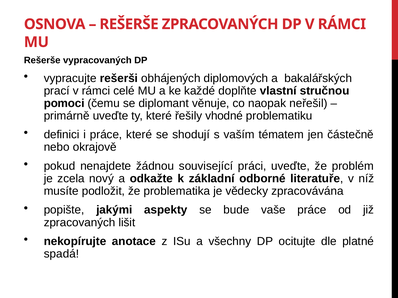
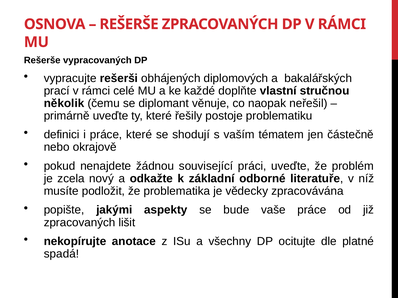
pomoci: pomoci -> několik (64, 103)
vhodné: vhodné -> postoje (224, 116)
